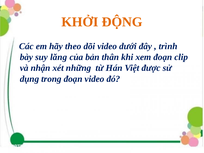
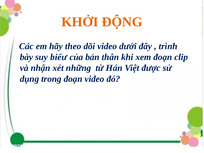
lăng: lăng -> biểư (59, 57)
